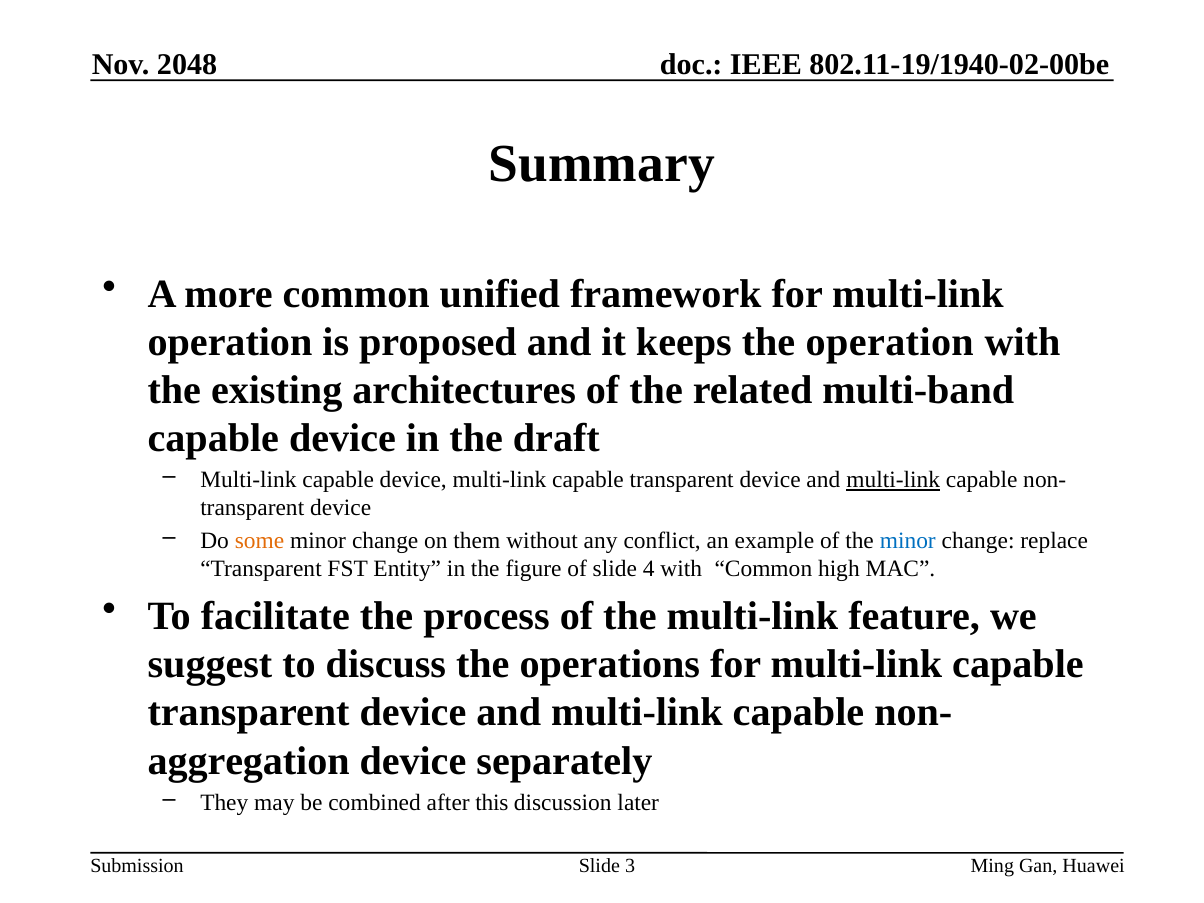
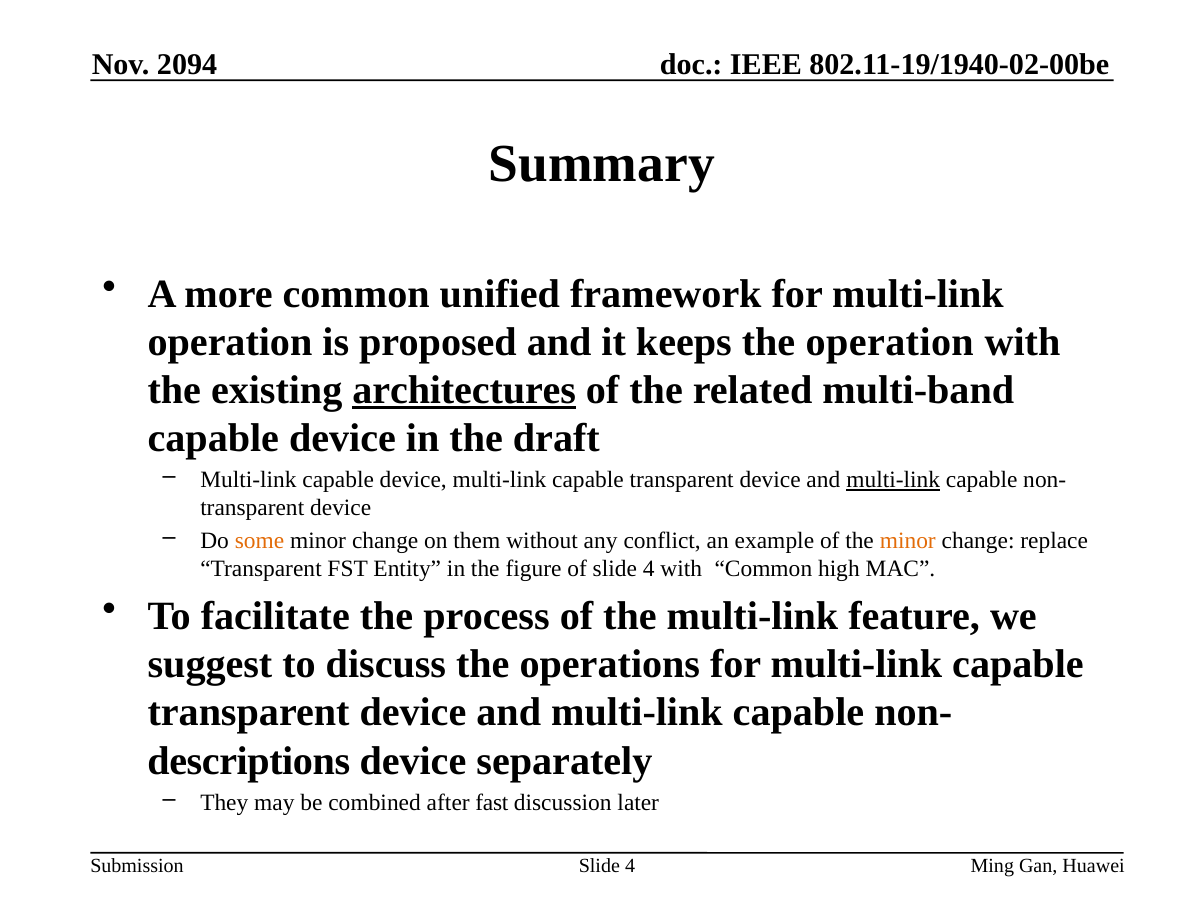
2048: 2048 -> 2094 (187, 64)
architectures underline: none -> present (464, 390)
minor colour: blue -> orange (908, 541)
aggregation: aggregation -> descriptions (249, 761)
this: this -> fast (492, 802)
3: 3 -> 4 (630, 866)
